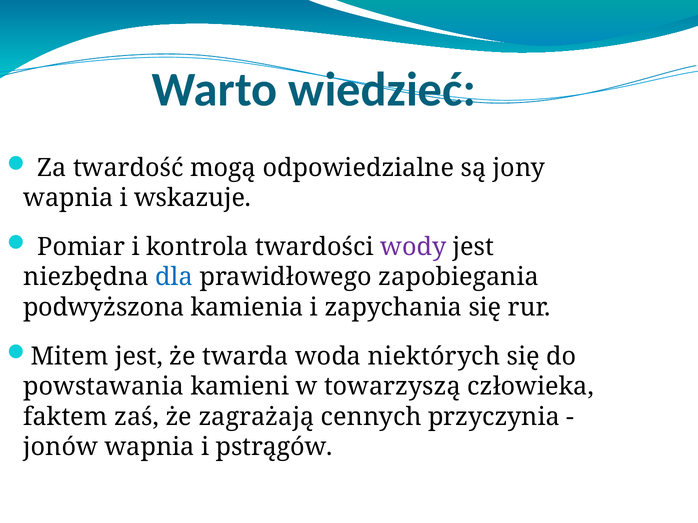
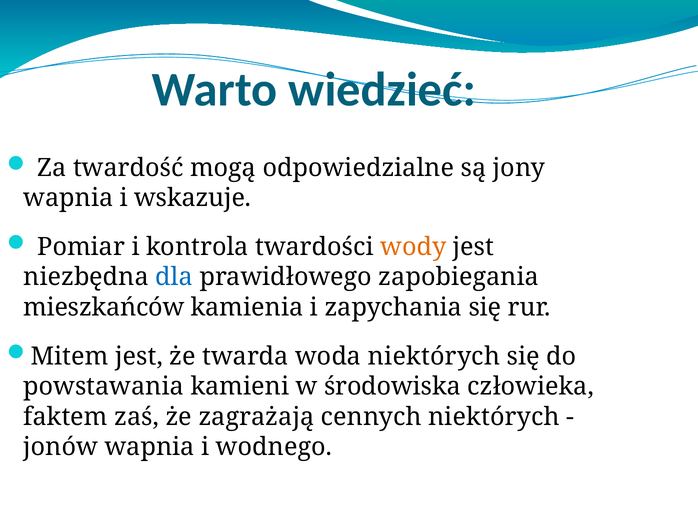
wody colour: purple -> orange (413, 247)
podwyższona: podwyższona -> mieszkańców (104, 308)
towarzyszą: towarzyszą -> środowiska (392, 387)
cennych przyczynia: przyczynia -> niektórych (494, 417)
pstrągów: pstrągów -> wodnego (274, 447)
